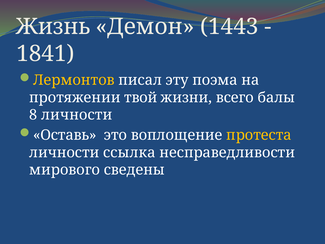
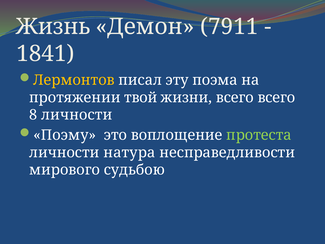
1443: 1443 -> 7911 (229, 27)
всего балы: балы -> всего (276, 97)
Оставь: Оставь -> Поэму (65, 135)
протеста colour: yellow -> light green (259, 135)
ссылка: ссылка -> натура (129, 152)
сведены: сведены -> судьбою (134, 170)
